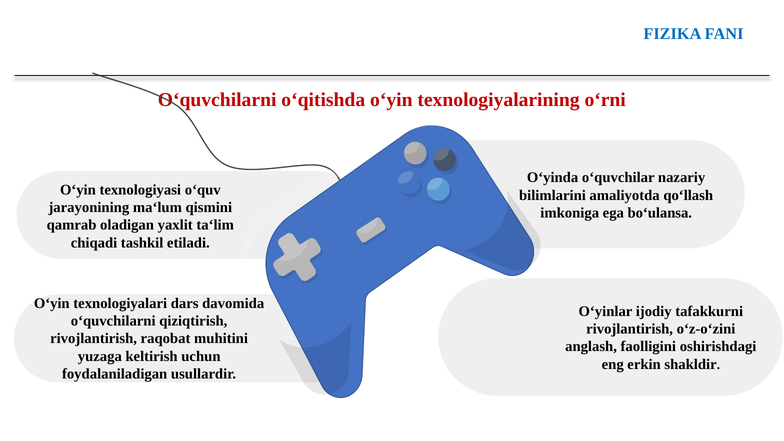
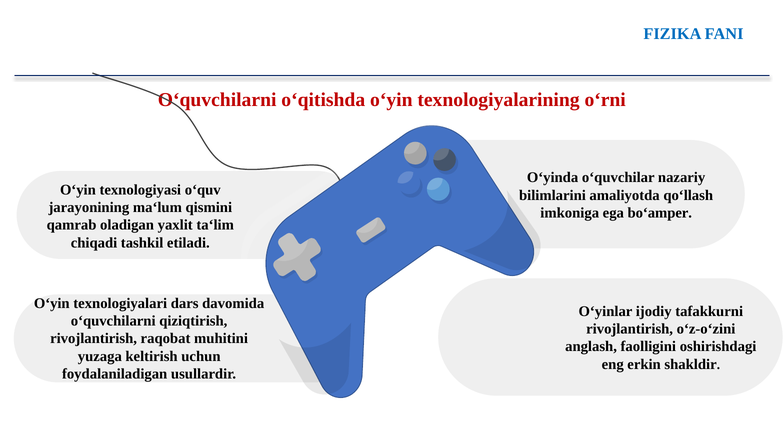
bo‘ulansa: bo‘ulansa -> bo‘amper (660, 213)
